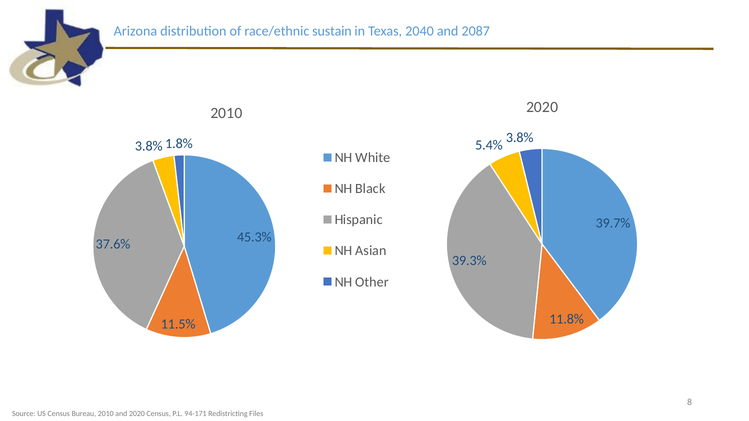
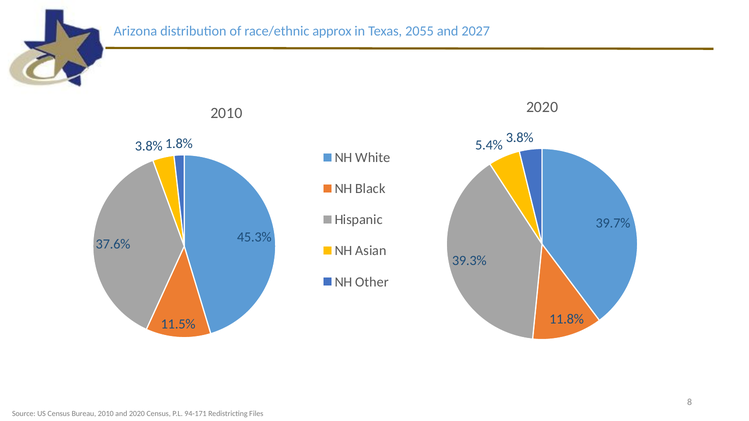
sustain: sustain -> approx (332, 31)
2040: 2040 -> 2055 (420, 31)
2087: 2087 -> 2027 (476, 31)
